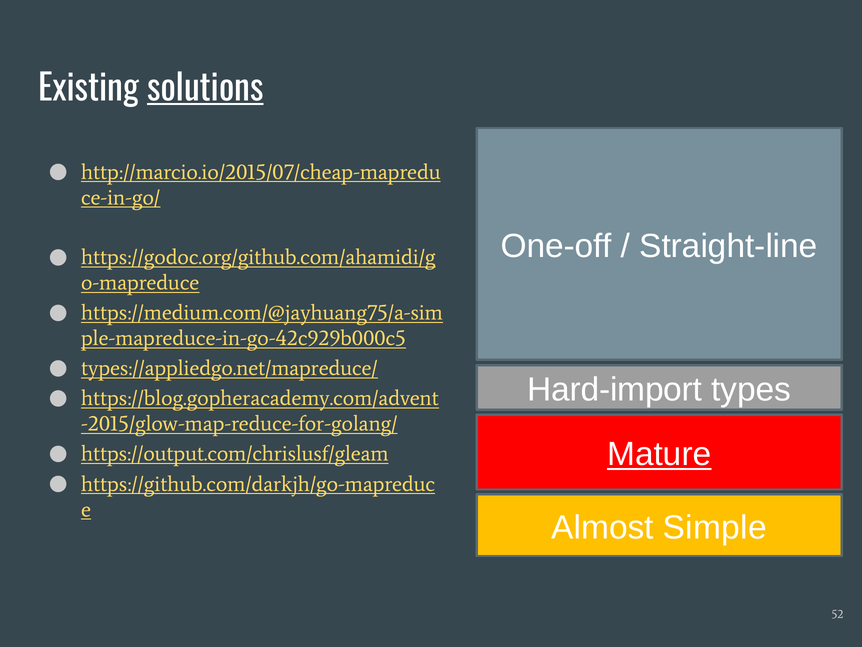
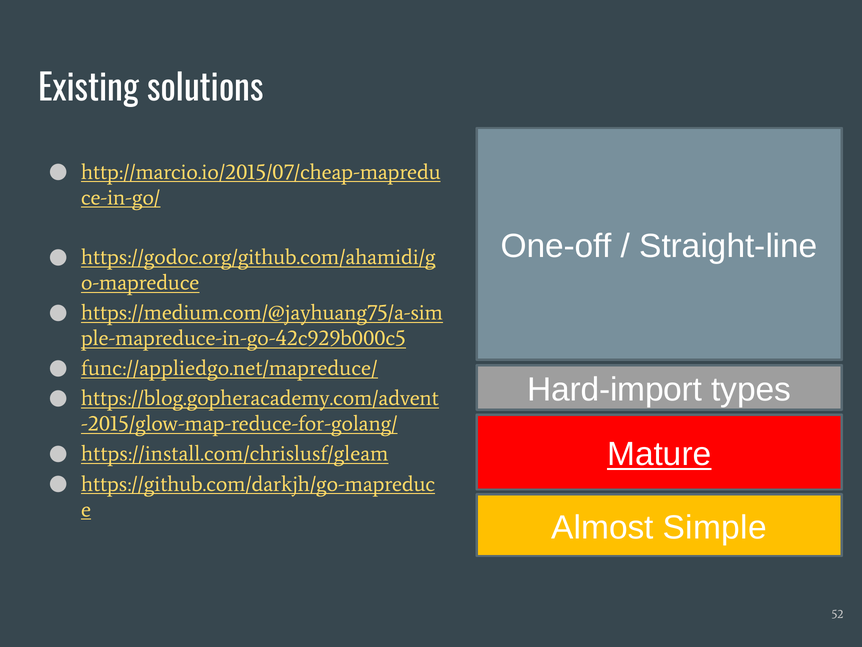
solutions underline: present -> none (205, 89)
types://appliedgo.net/mapreduce/: types://appliedgo.net/mapreduce/ -> func://appliedgo.net/mapreduce/ (229, 368)
https://output.com/chrislusf/gleam: https://output.com/chrislusf/gleam -> https://install.com/chrislusf/gleam (235, 454)
